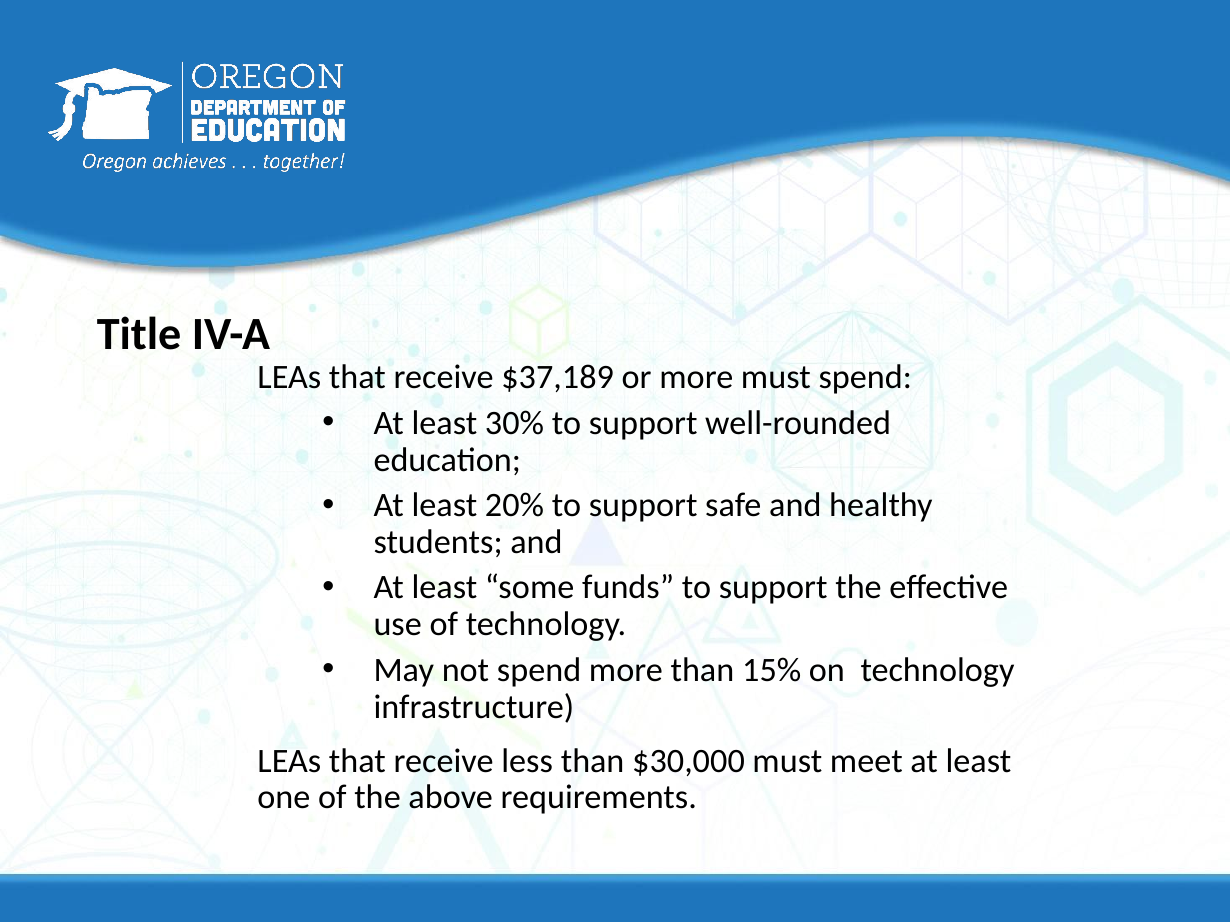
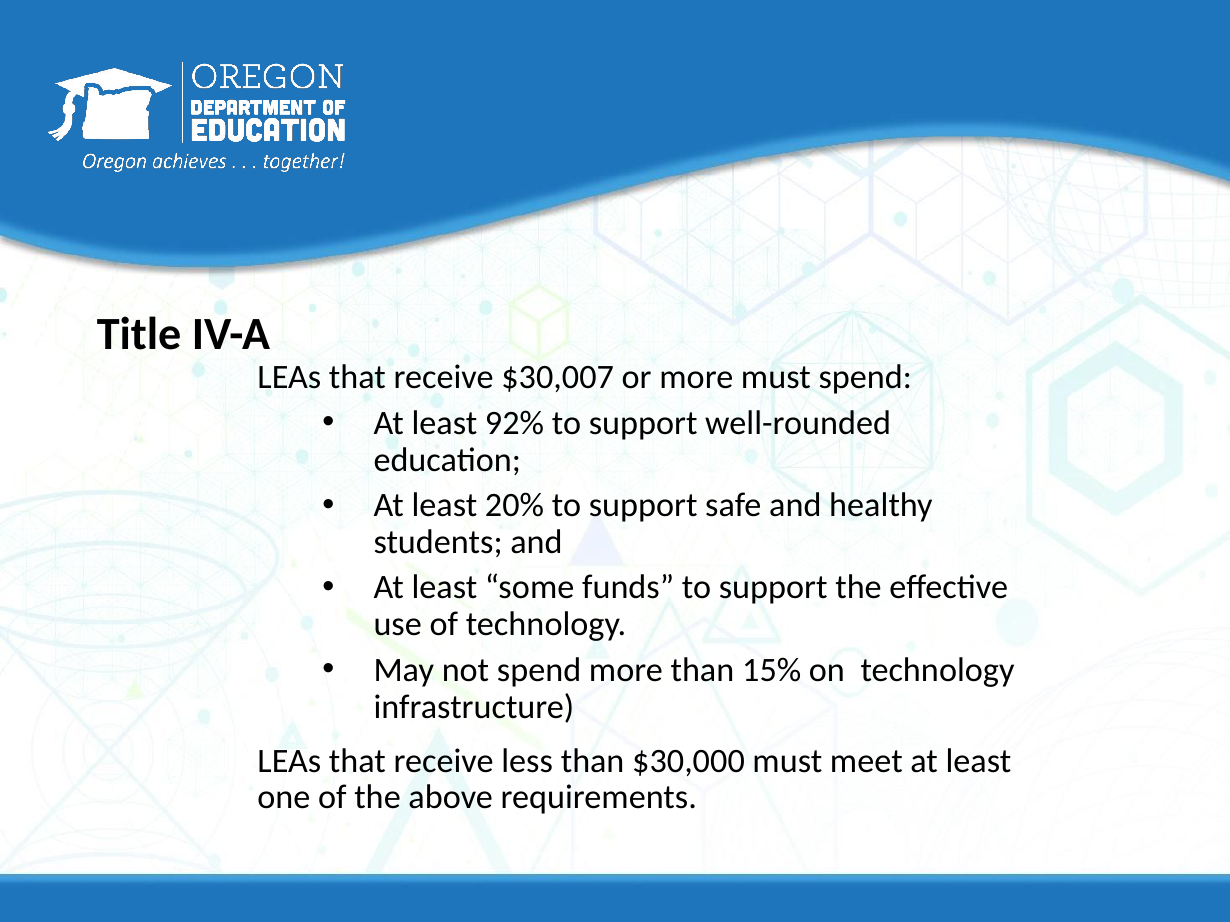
$37,189: $37,189 -> $30,007 (558, 378)
30%: 30% -> 92% (514, 423)
